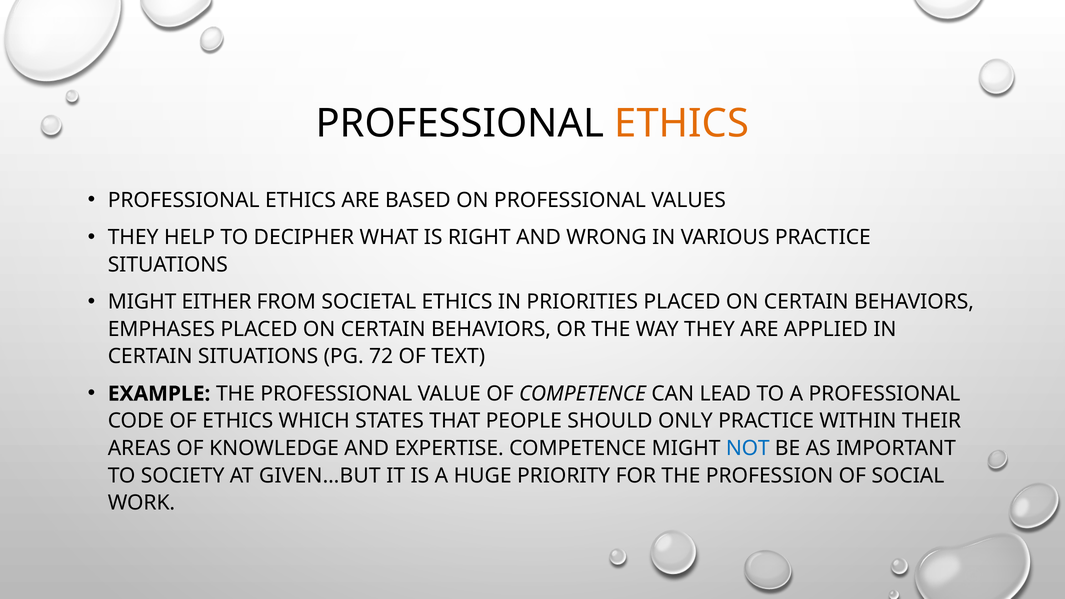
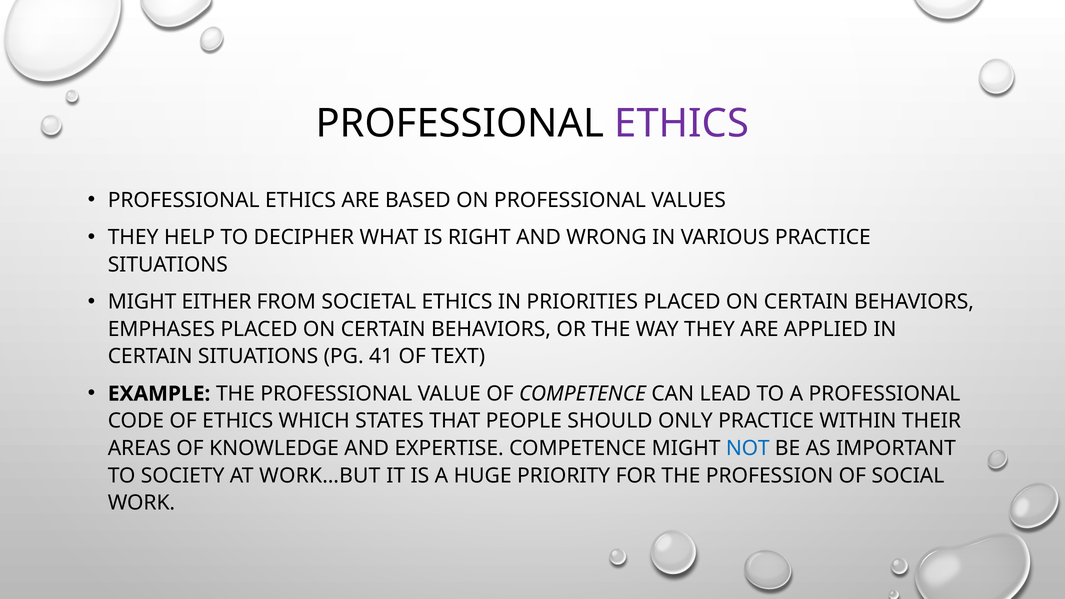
ETHICS colour: orange -> purple (682, 123)
72: 72 -> 41 (381, 357)
GIVEN…BUT: GIVEN…BUT -> WORK…BUT (320, 476)
